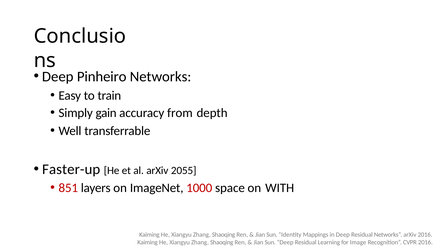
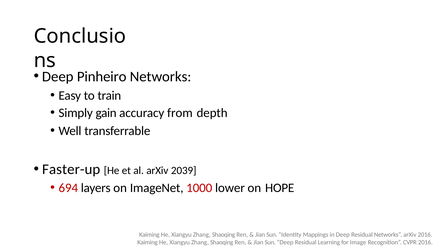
2055: 2055 -> 2039 (184, 171)
851: 851 -> 694 (68, 188)
space: space -> lower (230, 188)
WITH: WITH -> HOPE (280, 188)
